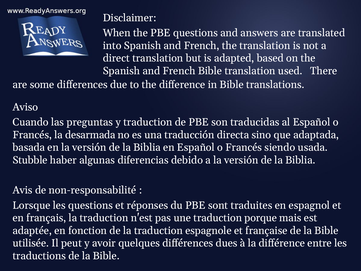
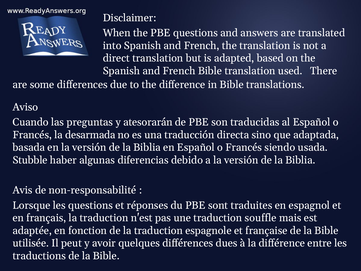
y traduction: traduction -> atesorarán (148, 122)
porque: porque -> souffle (261, 218)
